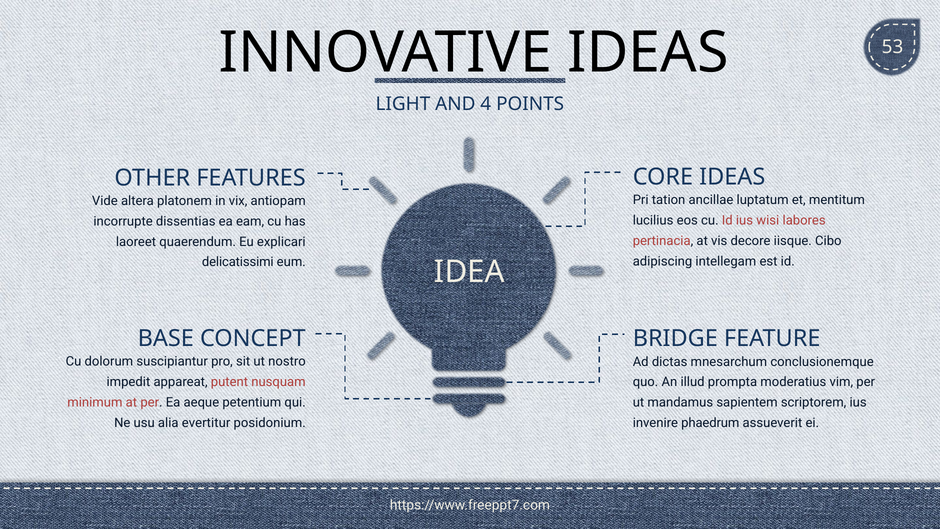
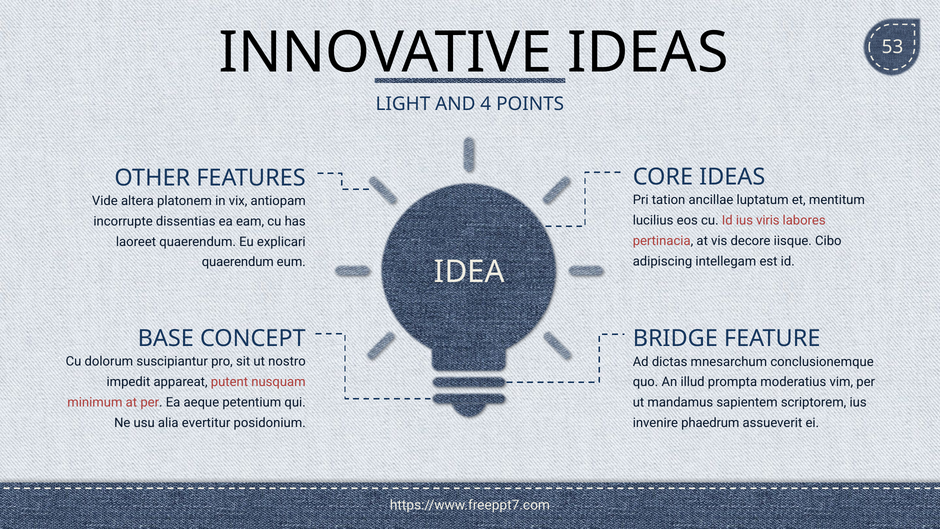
wisi: wisi -> viris (768, 220)
delicatissimi: delicatissimi -> quaerendum (238, 262)
